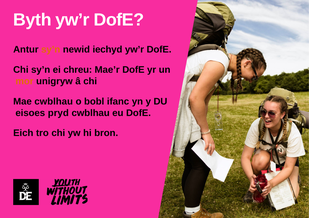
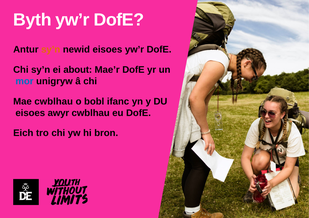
newid iechyd: iechyd -> eisoes (107, 50)
chreu: chreu -> about (78, 70)
mor colour: orange -> blue (24, 81)
pryd: pryd -> awyr (58, 113)
